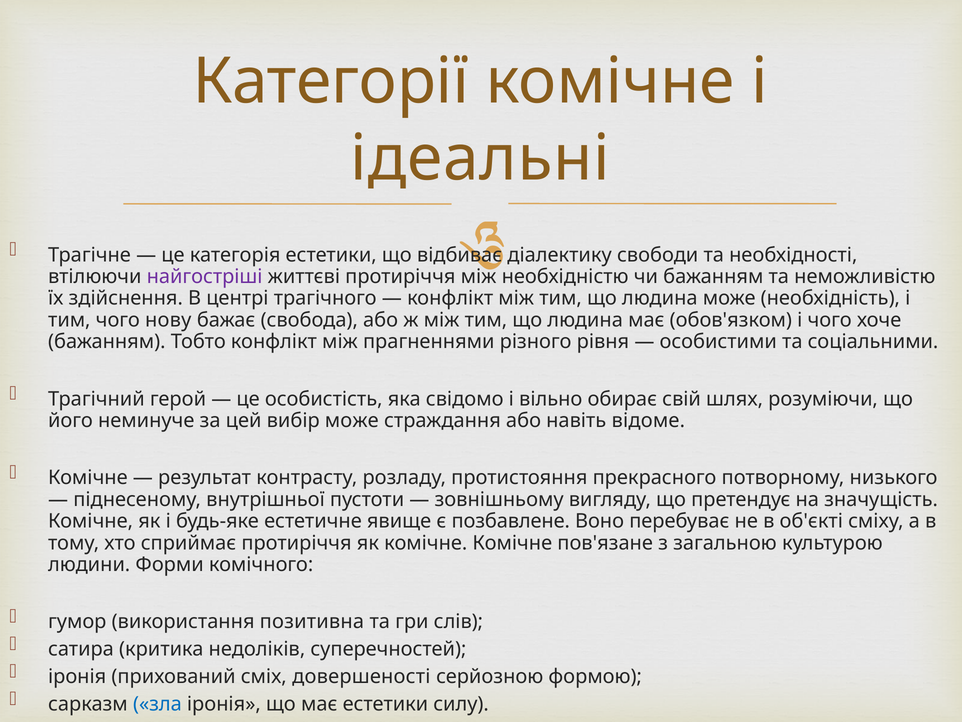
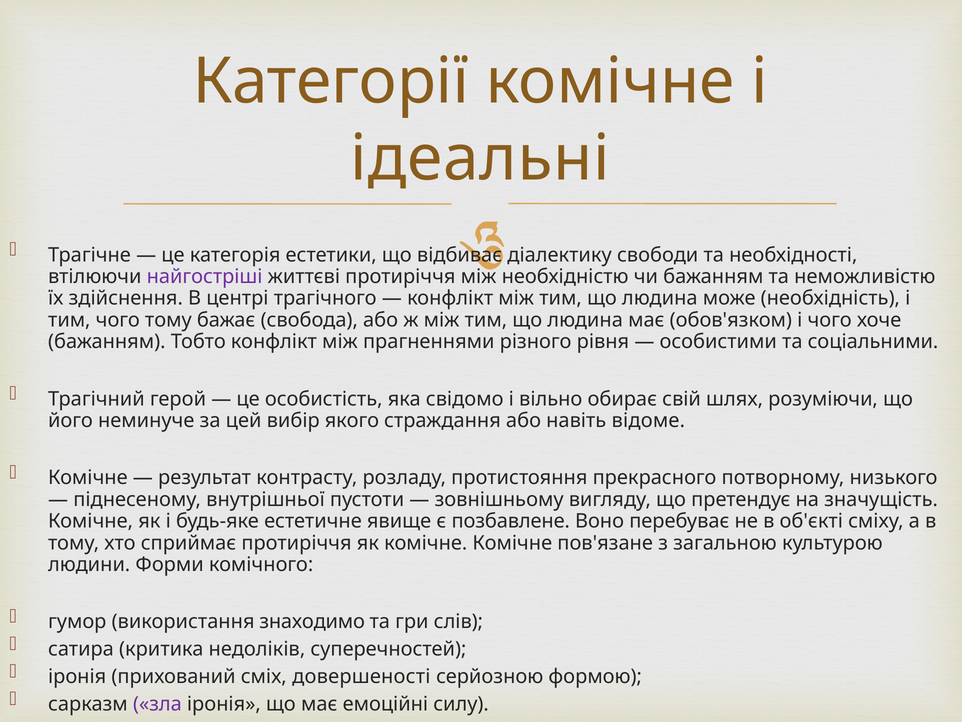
чого нову: нову -> тому (168, 320)
вибір може: може -> якого (352, 420)
позитивна: позитивна -> знаходимо (312, 621)
зла colour: blue -> purple (157, 704)
має естетики: естетики -> емоційні (385, 704)
